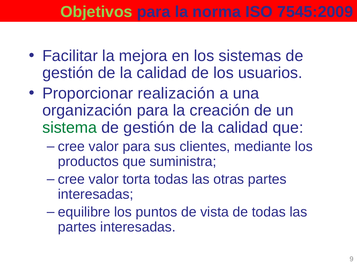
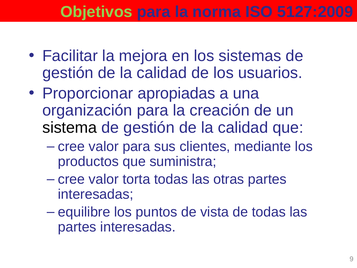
7545:2009: 7545:2009 -> 5127:2009 (315, 12)
realización: realización -> apropiadas (176, 93)
sistema colour: green -> black (70, 128)
